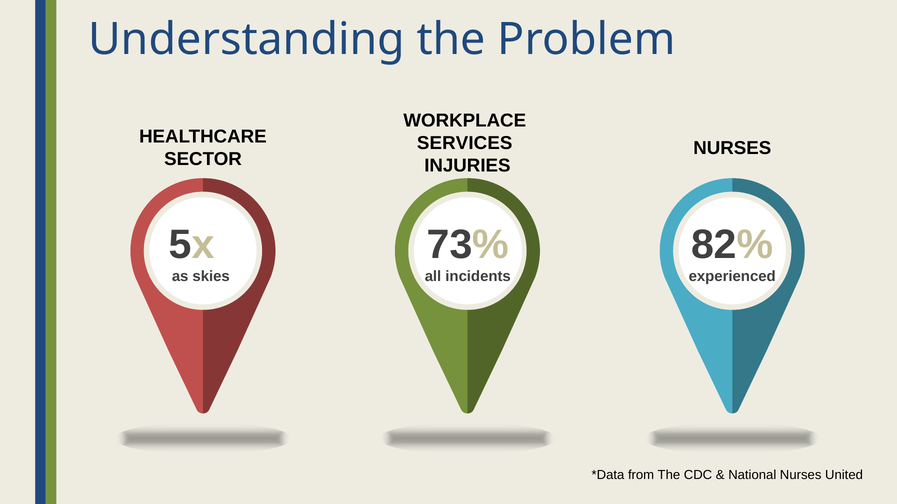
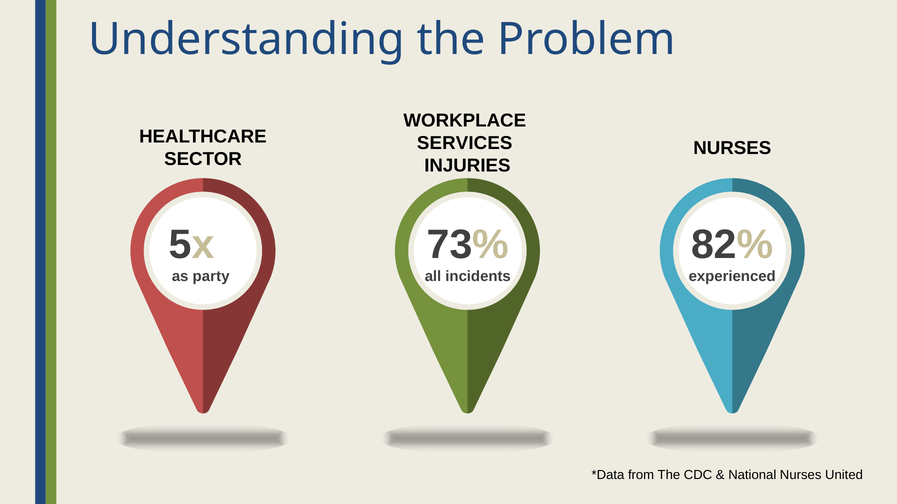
skies: skies -> party (211, 277)
